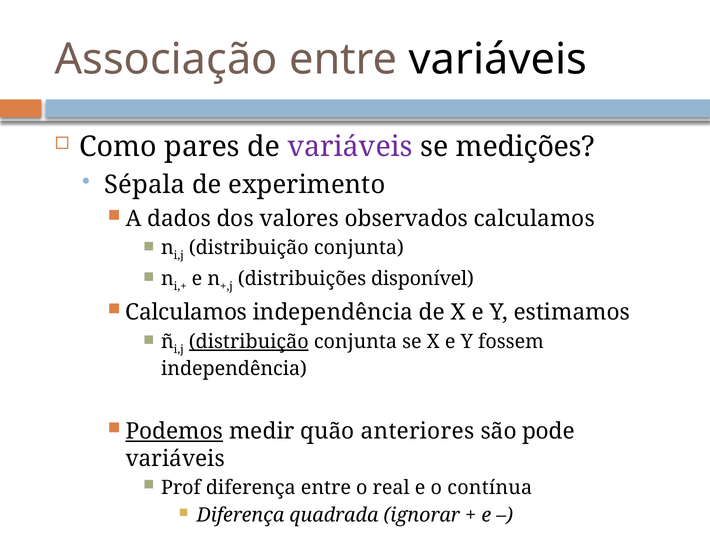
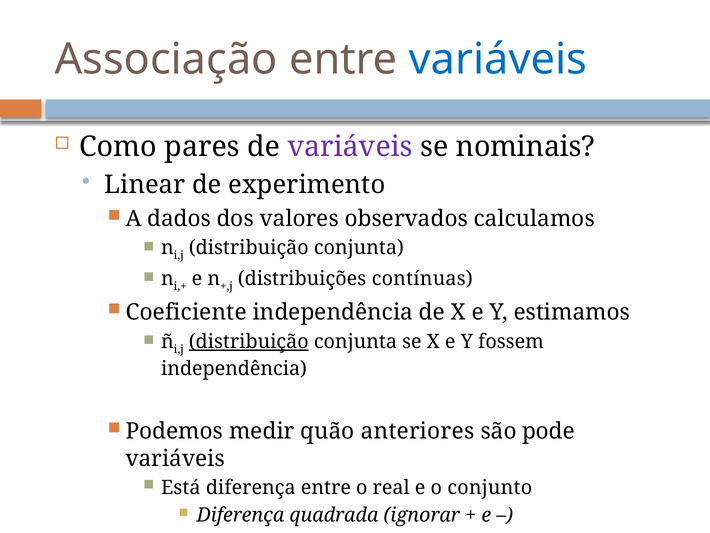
variáveis colour: black -> blue (498, 59)
medições: medições -> nominais (525, 147)
Sépala: Sépala -> Linear (145, 185)
disponível: disponível -> contínuas (422, 278)
Calculamos: Calculamos -> Coeficiente (186, 312)
Podemos underline: present -> none (174, 431)
Prof: Prof -> Está (181, 487)
contínua: contínua -> conjunto (490, 487)
